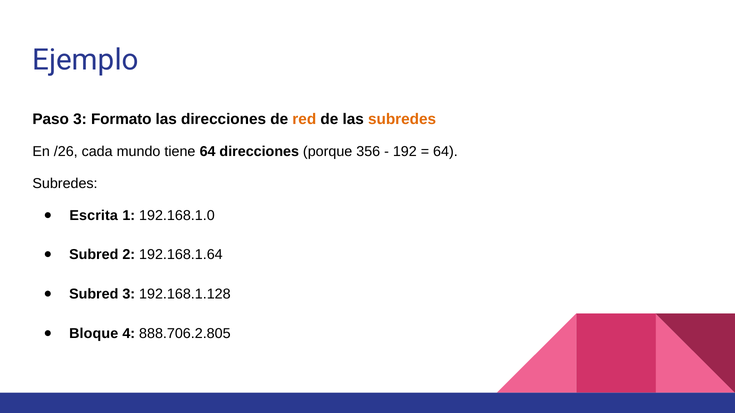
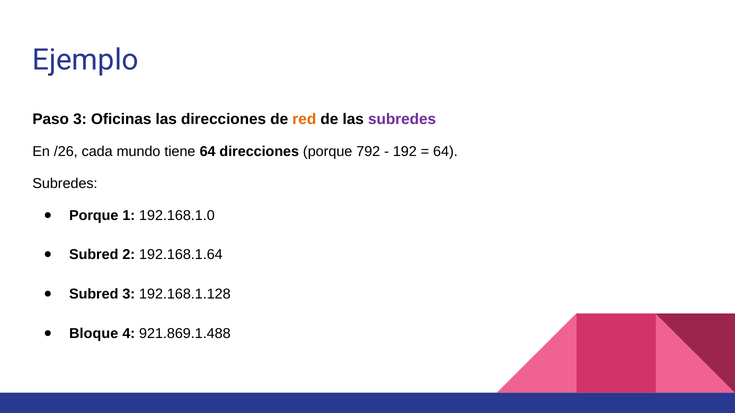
Formato: Formato -> Oficinas (121, 119)
subredes colour: orange -> purple (402, 119)
356: 356 -> 792 (368, 152)
Escrita: Escrita -> Porque (94, 216)
888.706.2.805: 888.706.2.805 -> 921.869.1.488 (185, 334)
